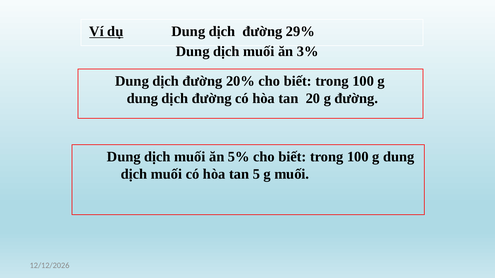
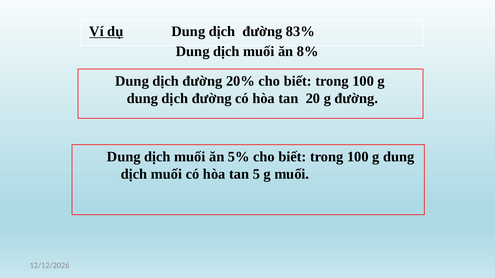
29%: 29% -> 83% (300, 31)
3%: 3% -> 8% (308, 52)
